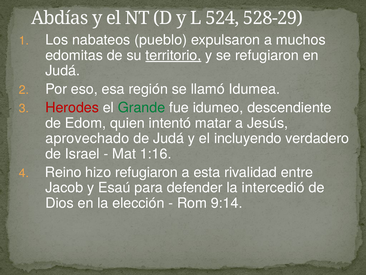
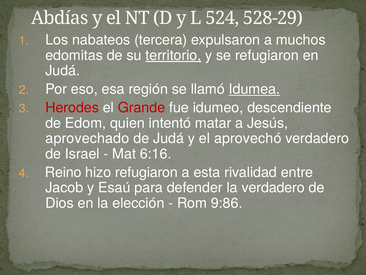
pueblo: pueblo -> tercera (161, 40)
Idumea underline: none -> present (254, 89)
Grande colour: green -> red (142, 108)
incluyendo: incluyendo -> aprovechó (248, 138)
1:16: 1:16 -> 6:16 (156, 154)
la intercedió: intercedió -> verdadero (273, 187)
9:14: 9:14 -> 9:86 (227, 203)
